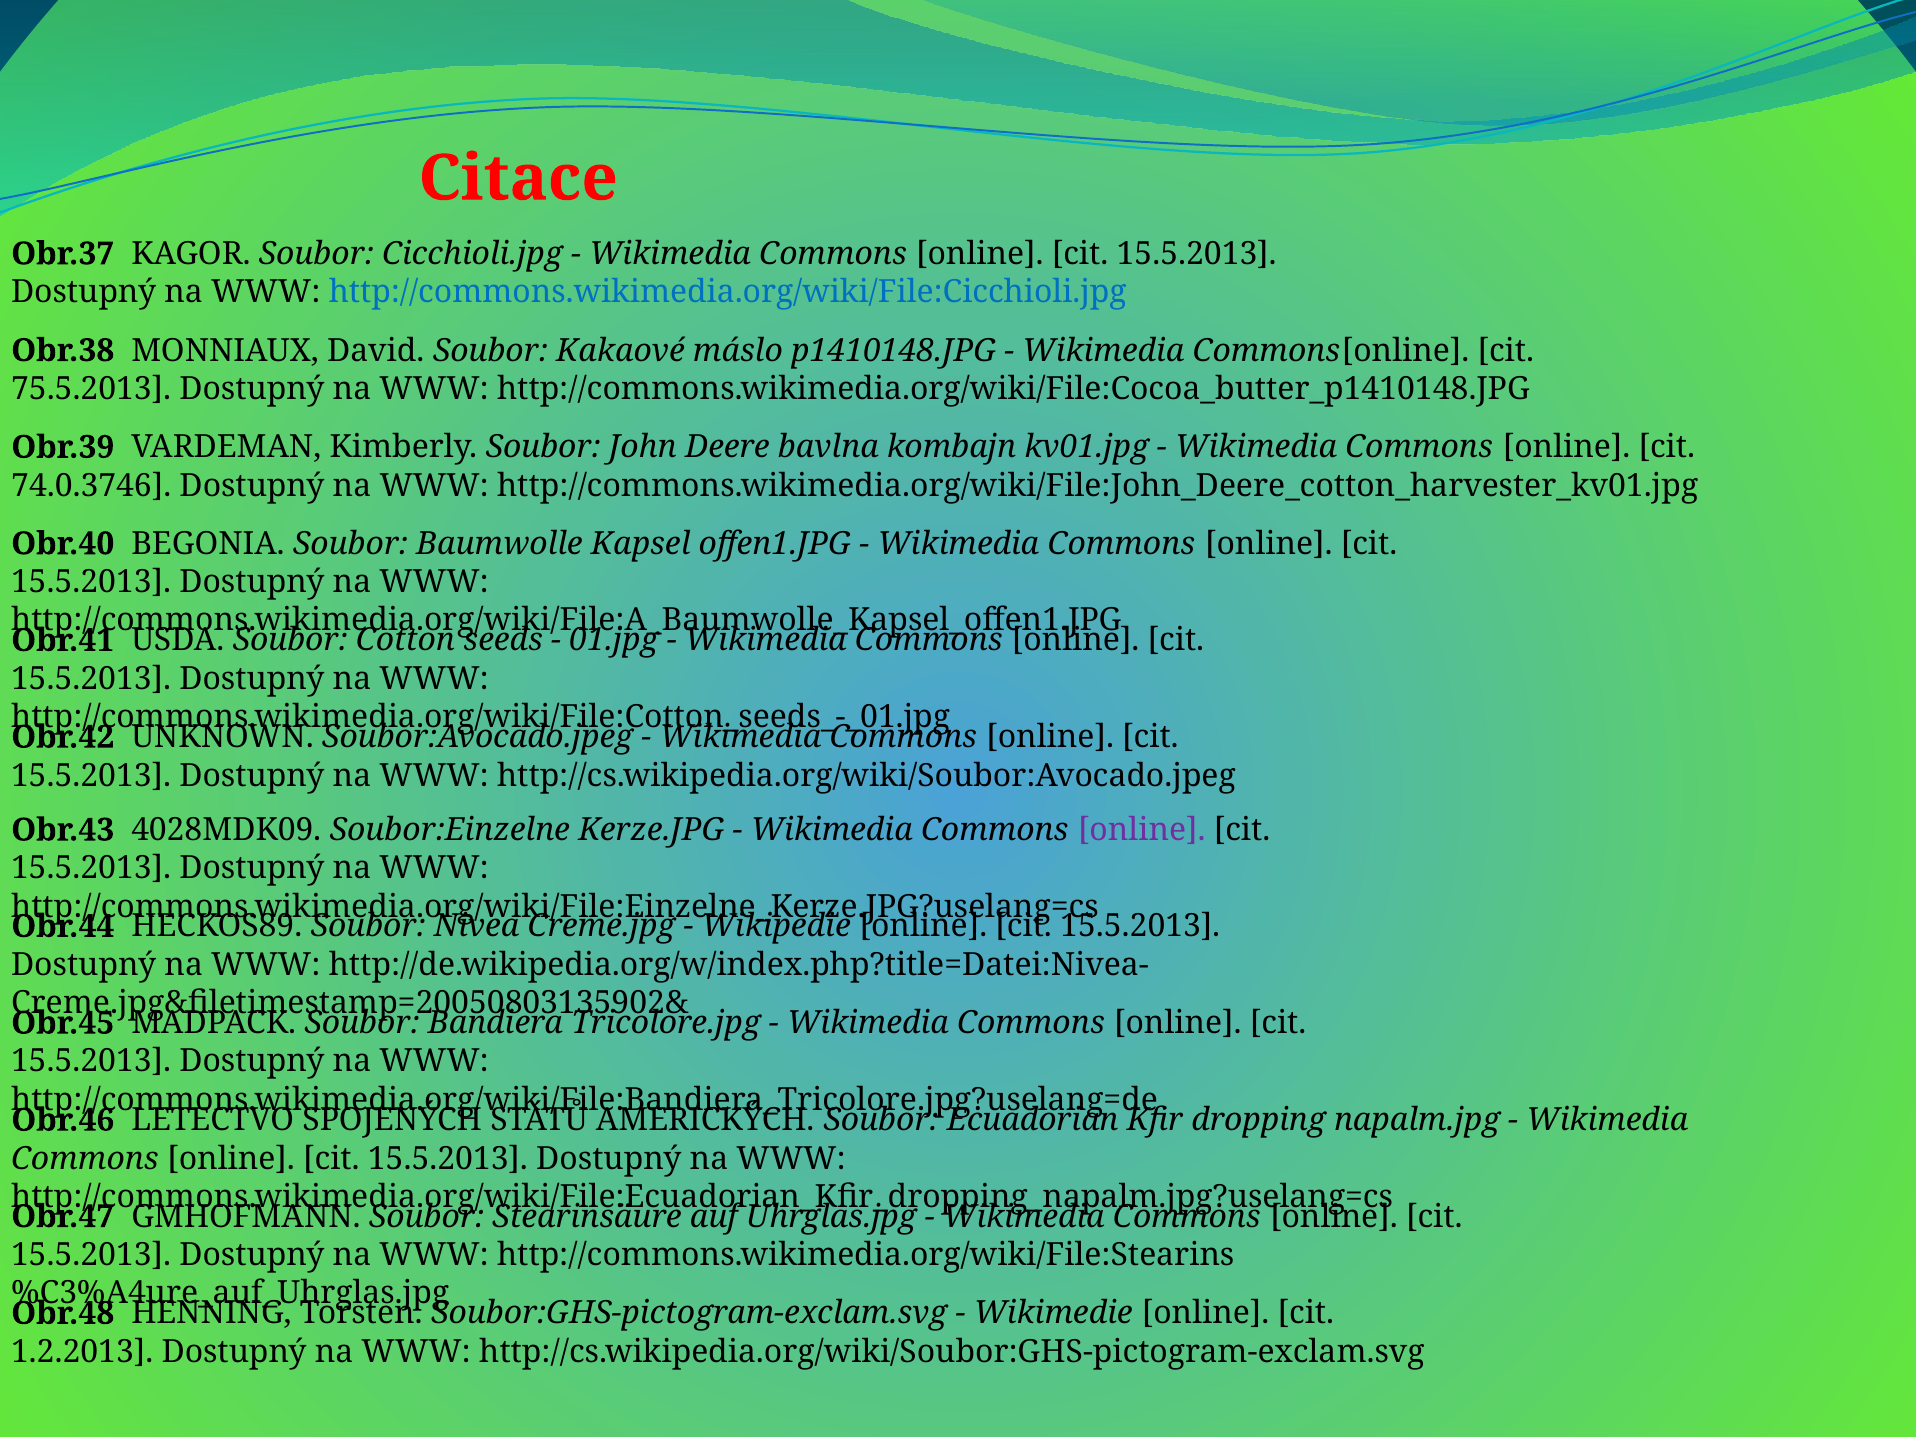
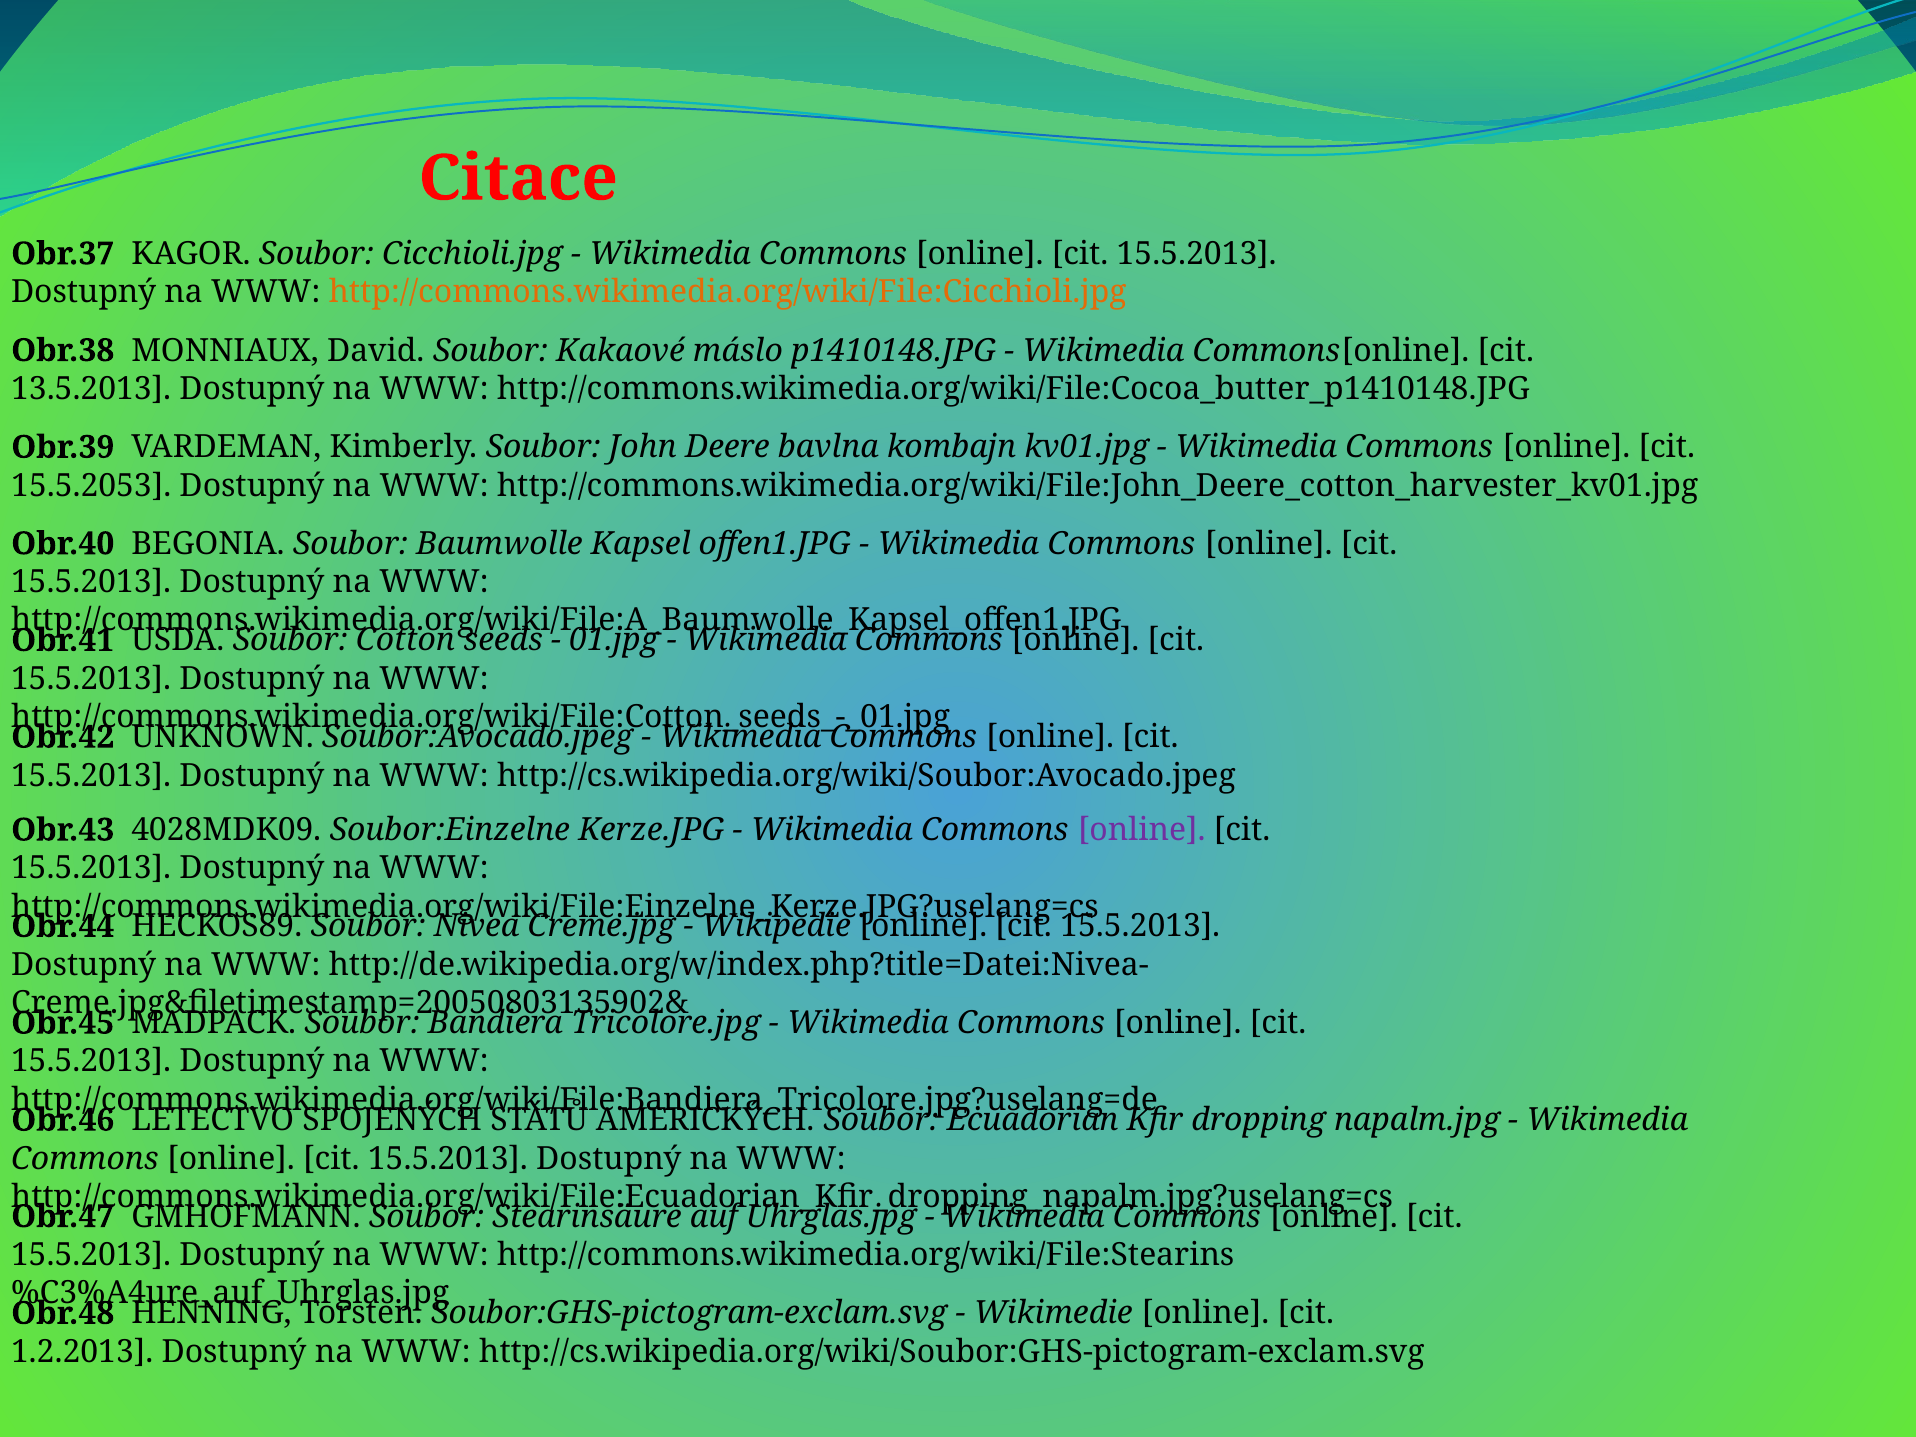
http://commons.wikimedia.org/wiki/File:Cicchioli.jpg colour: blue -> orange (728, 292)
75.5.2013: 75.5.2013 -> 13.5.2013 (91, 389)
74.0.3746: 74.0.3746 -> 15.5.2053 (91, 486)
